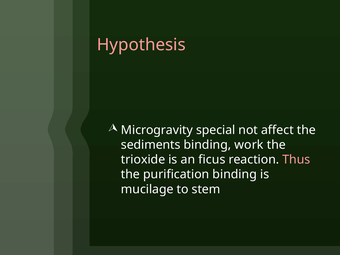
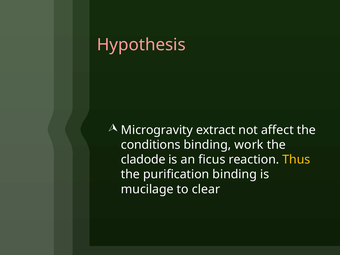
special: special -> extract (216, 130)
sediments: sediments -> conditions (151, 145)
trioxide: trioxide -> cladode (143, 160)
Thus colour: pink -> yellow (296, 160)
stem: stem -> clear (206, 189)
